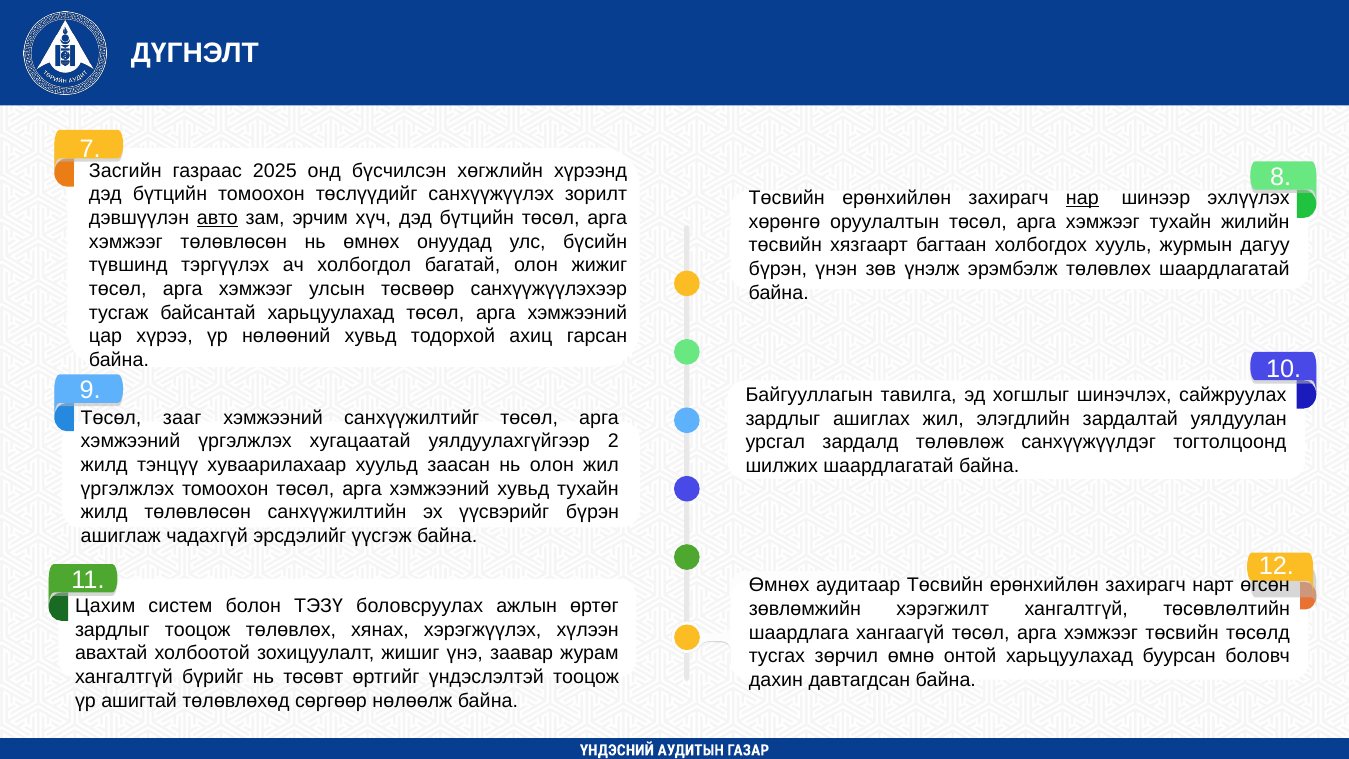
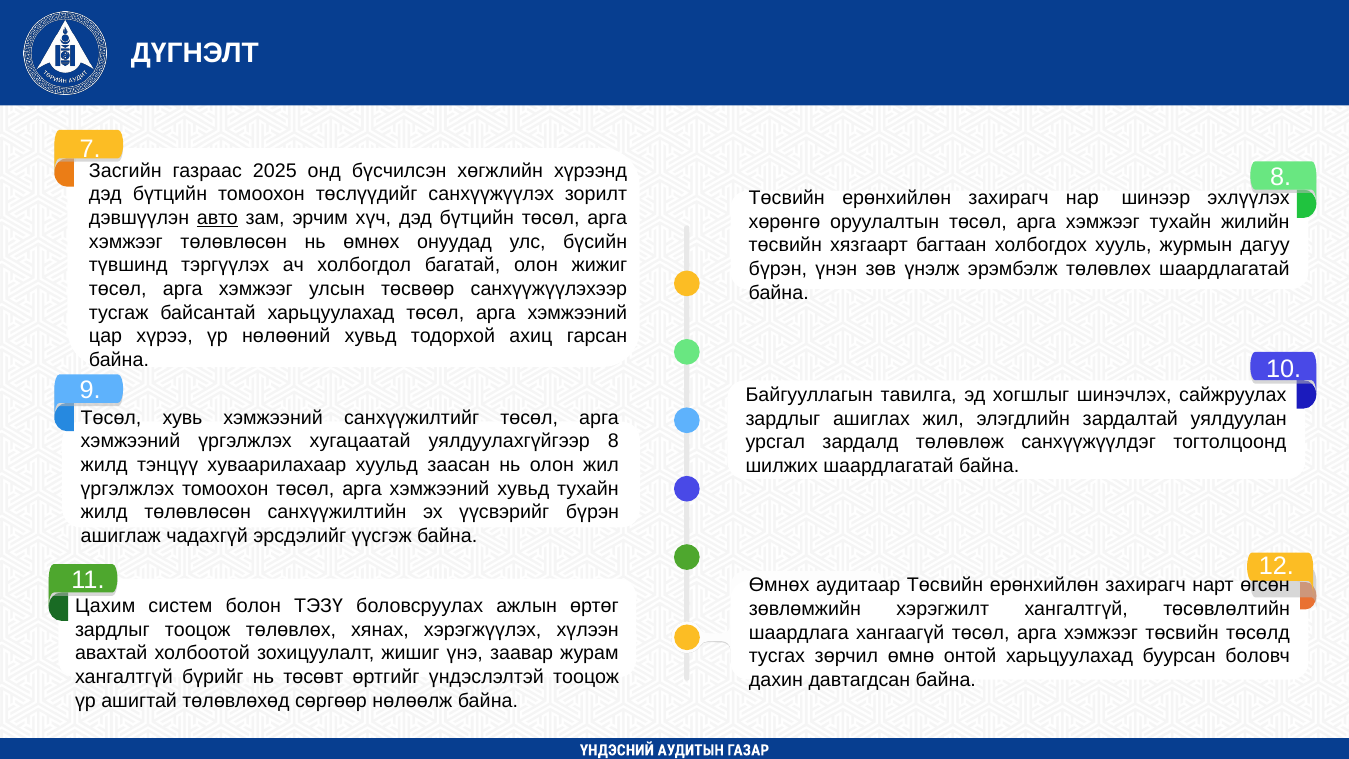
нар underline: present -> none (1082, 198)
зааг: зааг -> хувь (182, 418)
уялдуулахгүйгээр 2: 2 -> 8 (613, 441)
